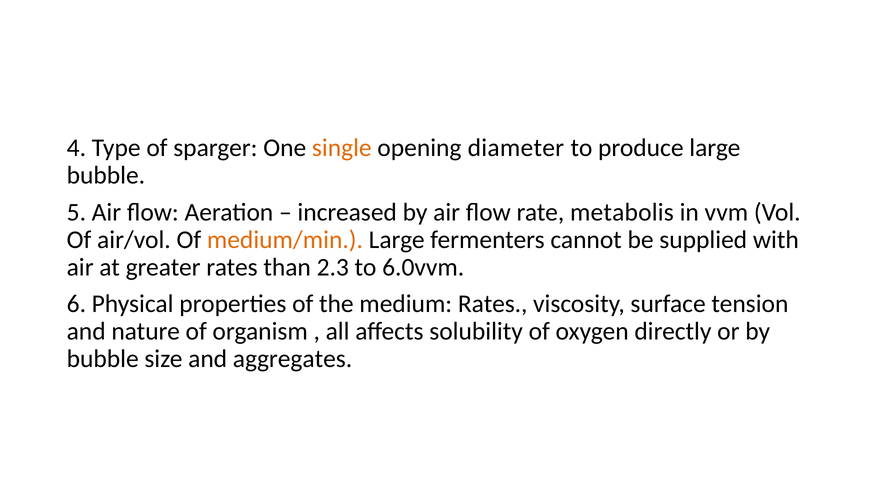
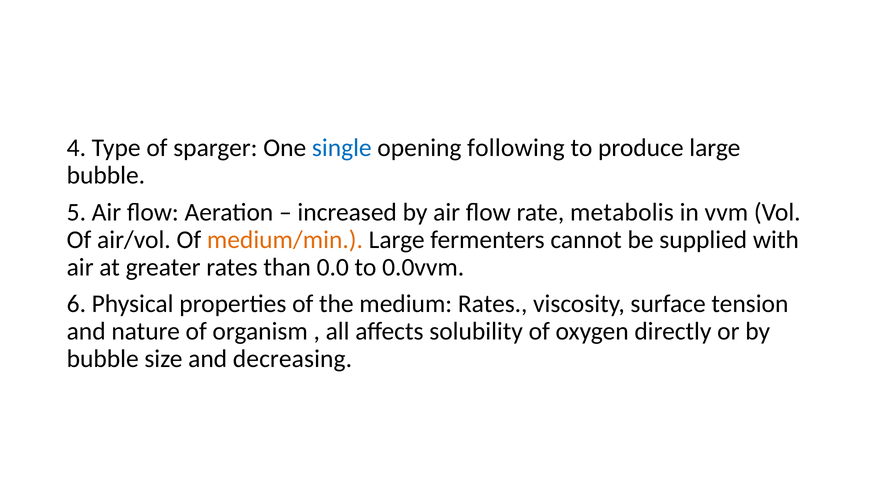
single colour: orange -> blue (342, 148)
diameter: diameter -> following (516, 148)
2.3: 2.3 -> 0.0 (333, 267)
6.0vvm: 6.0vvm -> 0.0vvm (423, 267)
aggregates: aggregates -> decreasing (292, 359)
